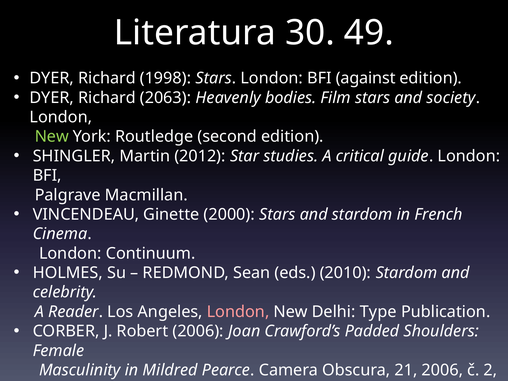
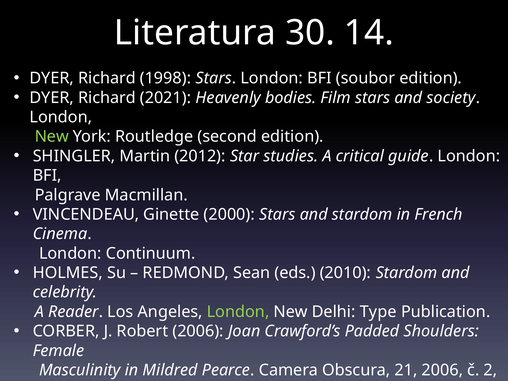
49: 49 -> 14 (369, 33)
against: against -> soubor (366, 78)
2063: 2063 -> 2021 (165, 98)
London colour: pink -> light green (238, 312)
